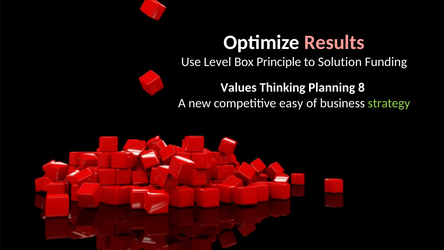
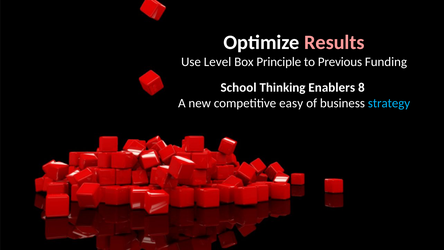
Solution: Solution -> Previous (340, 62)
Values: Values -> School (239, 87)
Planning: Planning -> Enablers (332, 87)
strategy colour: light green -> light blue (389, 103)
